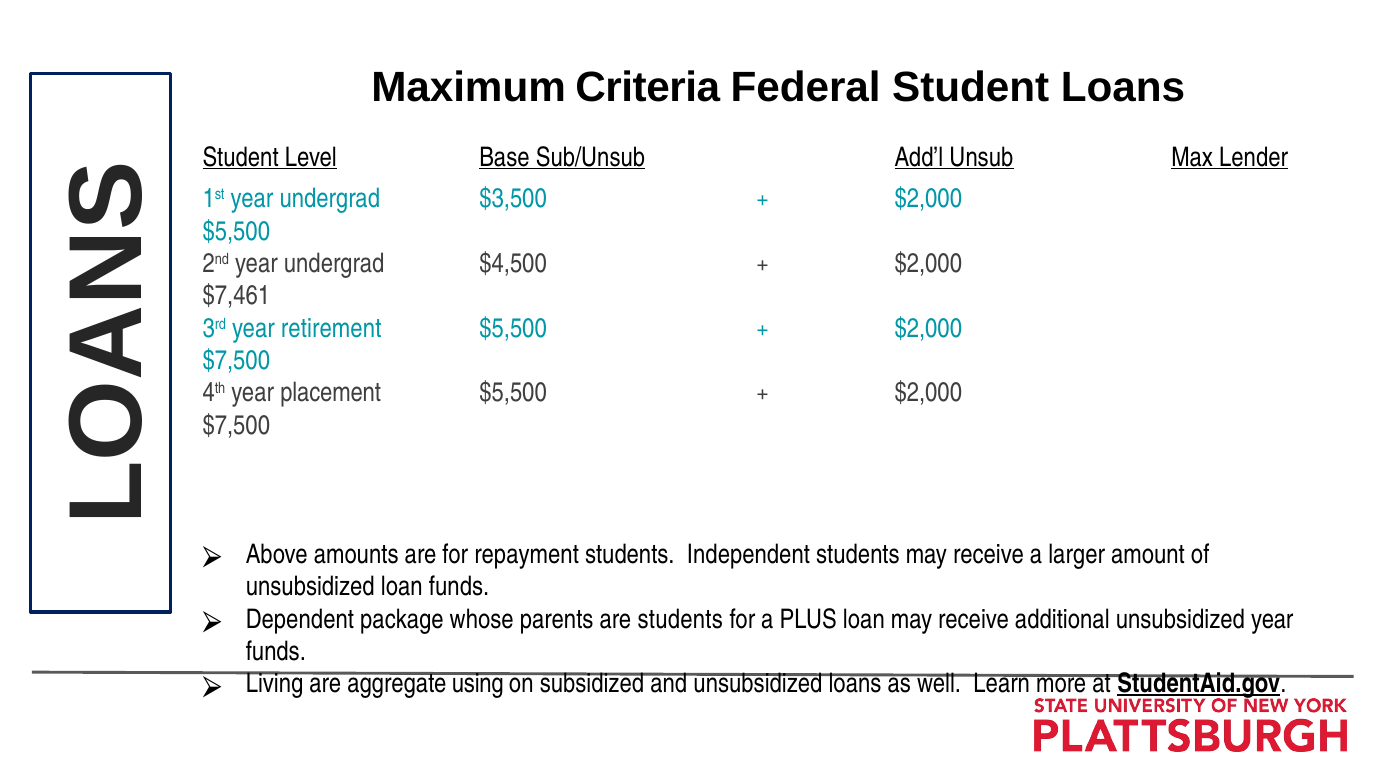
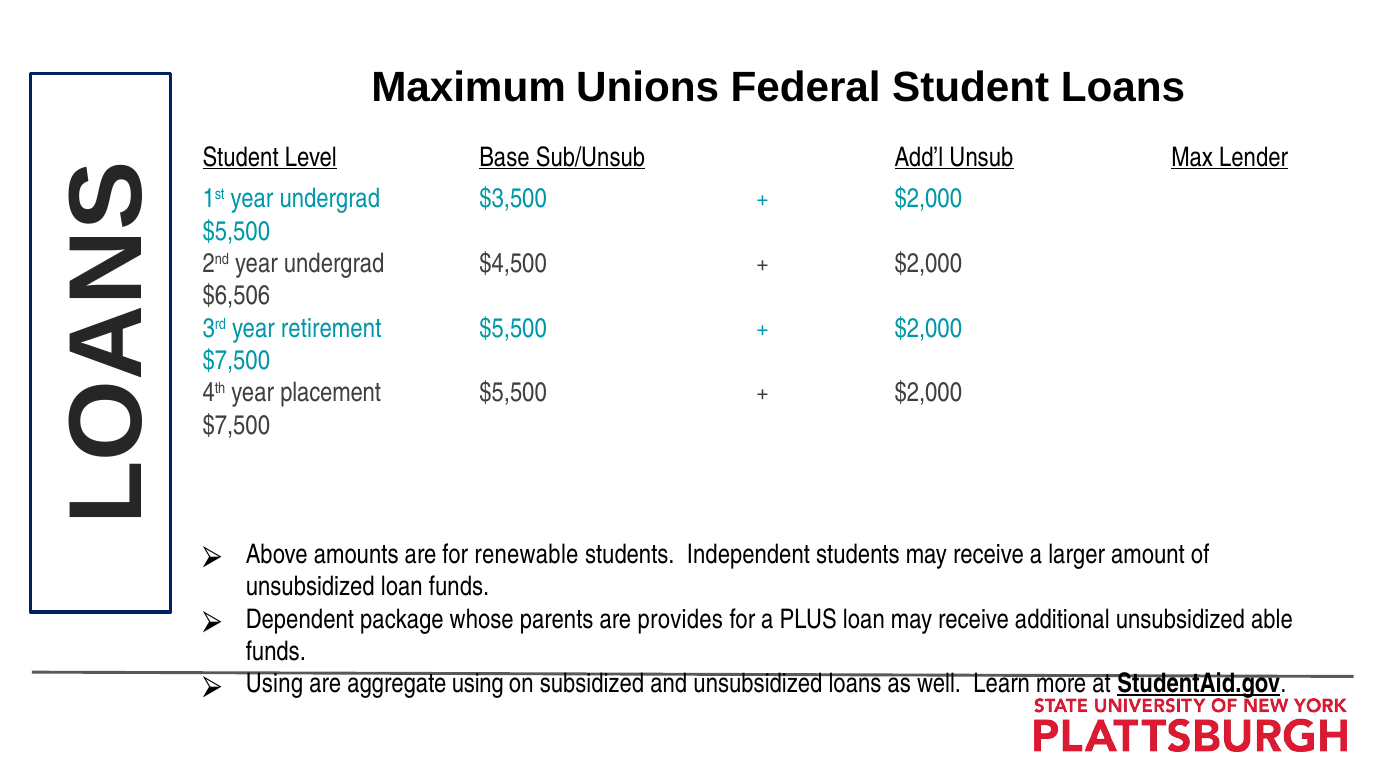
Criteria: Criteria -> Unions (648, 87)
$7,461: $7,461 -> $6,506 (236, 296)
repayment: repayment -> renewable (526, 554)
are students: students -> provides (680, 619)
unsubsidized year: year -> able (1272, 619)
Living: Living -> Using (274, 683)
